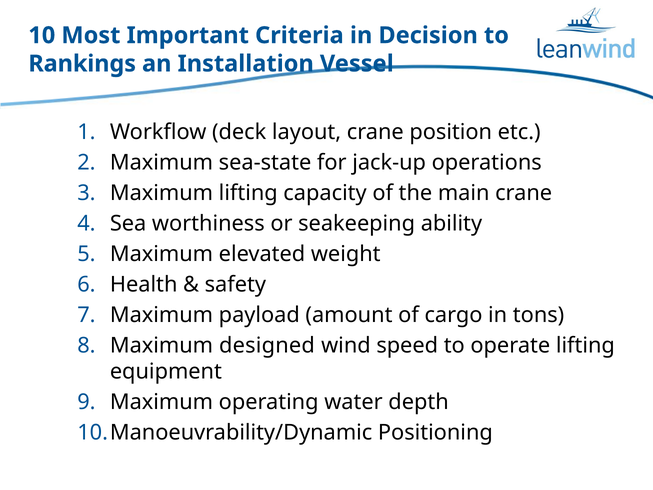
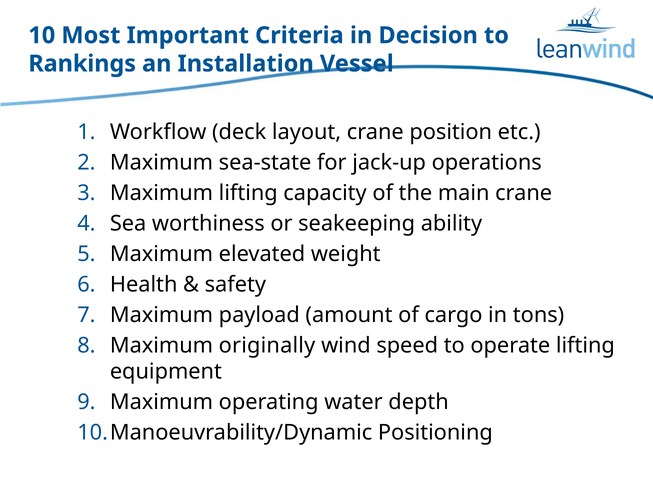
designed: designed -> originally (267, 345)
